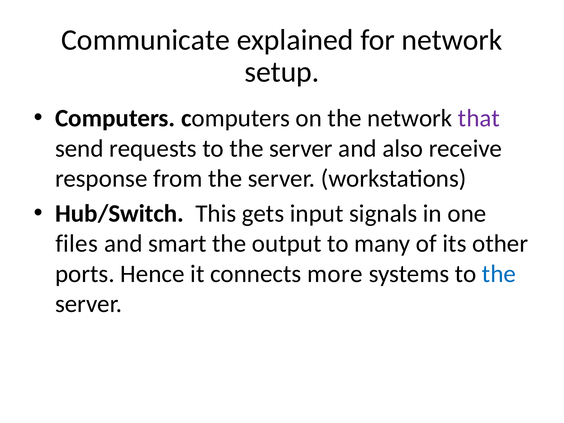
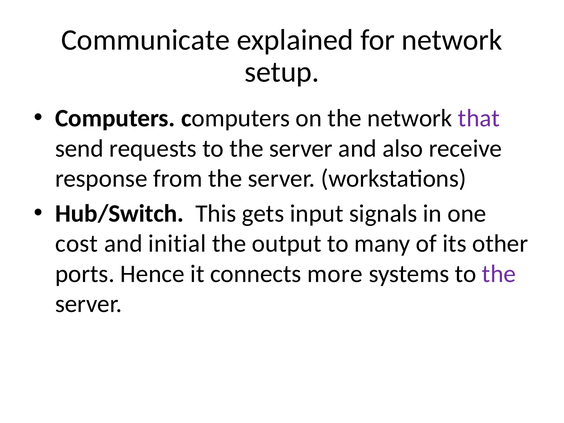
files: files -> cost (77, 244)
smart: smart -> initial (177, 244)
the colour: blue -> purple (499, 274)
